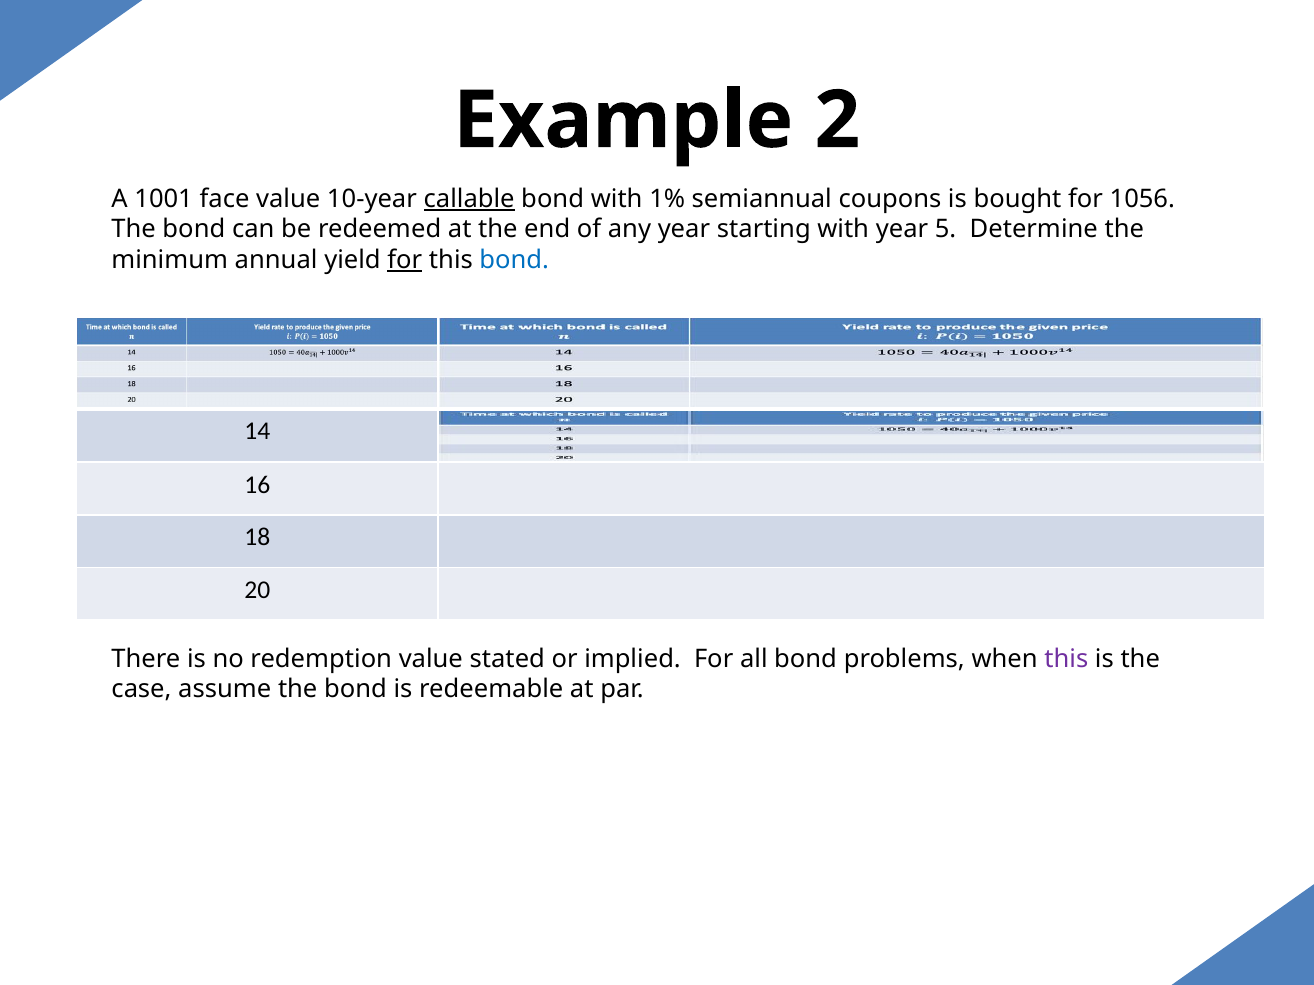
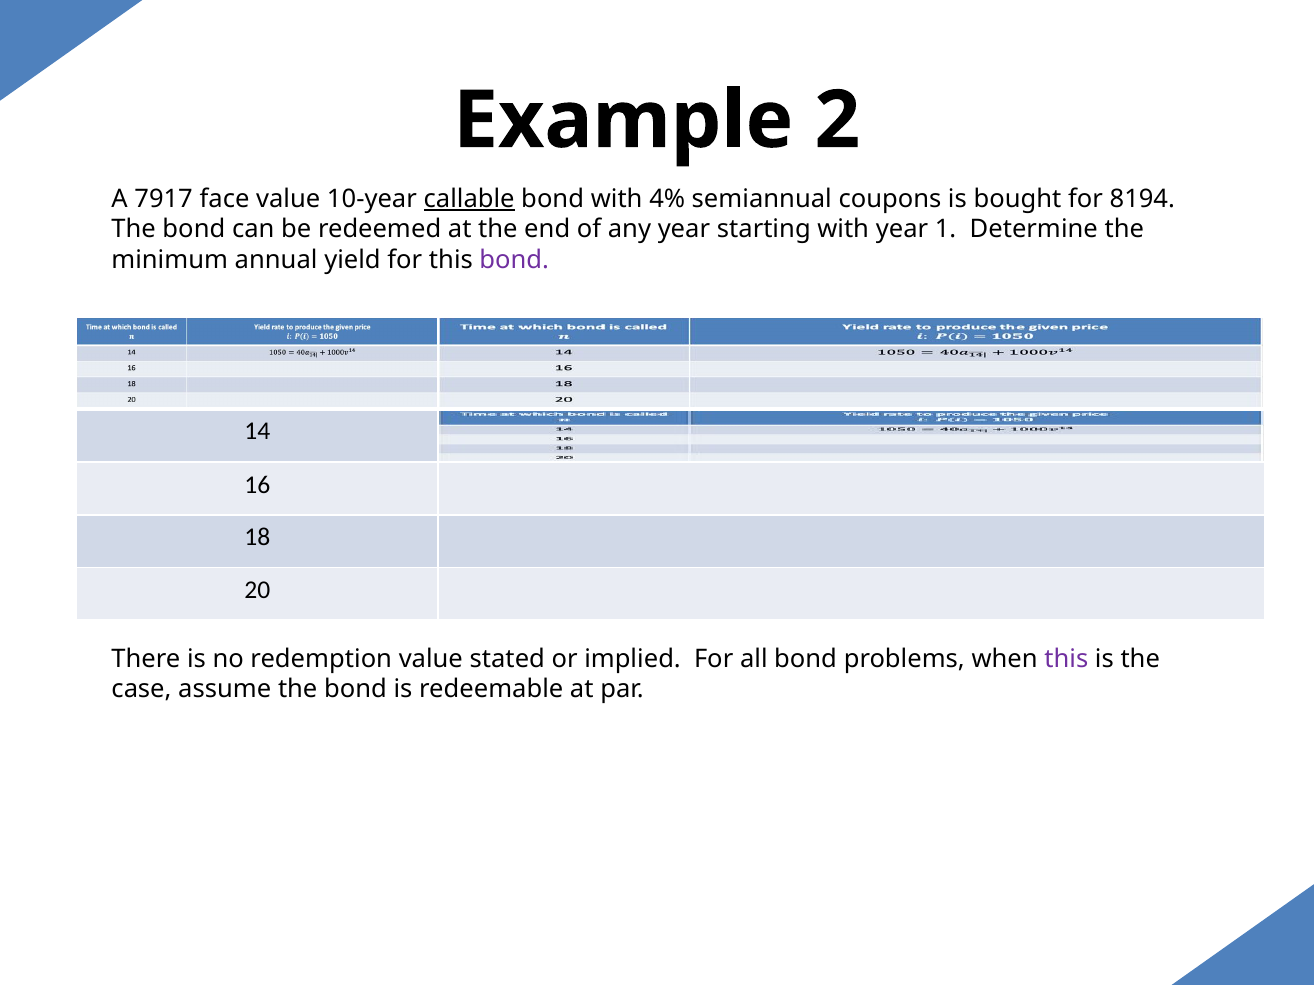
1001: 1001 -> 7917 (164, 199)
1%: 1% -> 4% (667, 199)
1056: 1056 -> 8194 (1142, 199)
5: 5 -> 1 (946, 230)
for underline: present -> none (405, 260)
bond colour: blue -> purple (514, 260)
